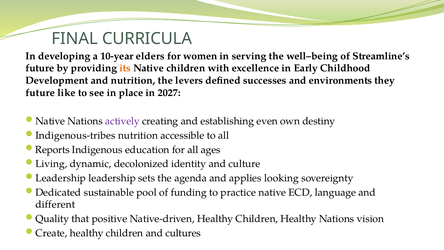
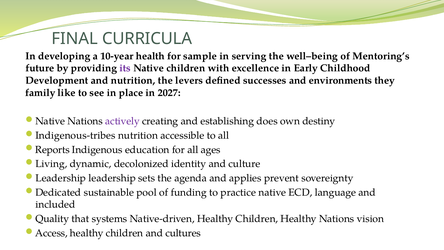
elders: elders -> health (150, 56)
women: women -> sample (200, 56)
Streamline’s: Streamline’s -> Mentoring’s (381, 56)
its colour: orange -> purple (125, 68)
future: future -> family (40, 93)
even: even -> does (267, 121)
looking: looking -> prevent (281, 178)
different: different -> included (55, 204)
positive: positive -> systems (110, 219)
Create: Create -> Access (51, 233)
